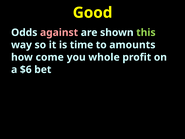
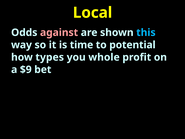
Good: Good -> Local (93, 13)
this colour: light green -> light blue (146, 32)
amounts: amounts -> potential (132, 45)
come: come -> types (50, 57)
$6: $6 -> $9 (26, 69)
